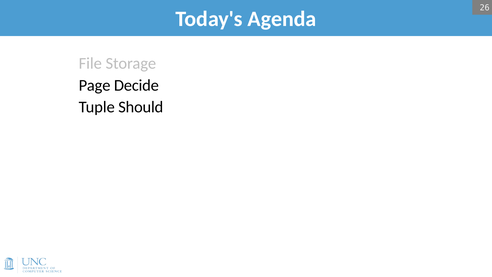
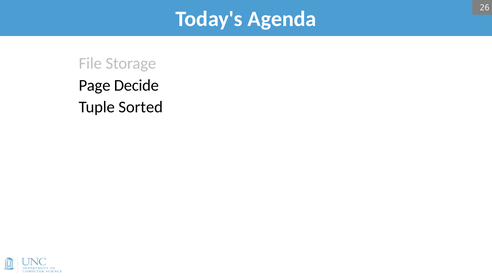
Should: Should -> Sorted (141, 107)
